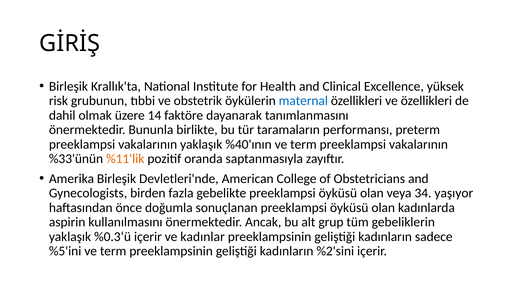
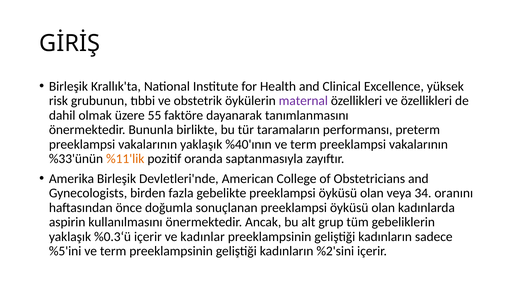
maternal colour: blue -> purple (303, 101)
14: 14 -> 55 (155, 115)
yaşıyor: yaşıyor -> oranını (454, 193)
